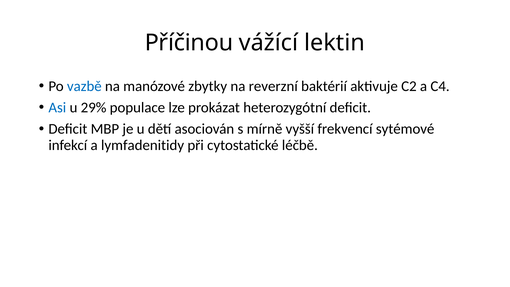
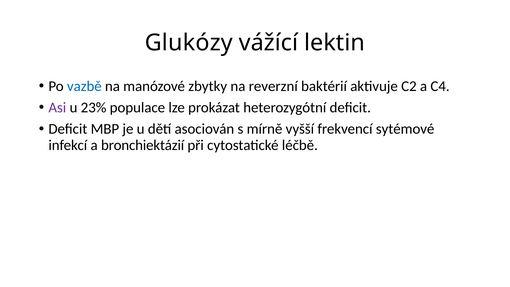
Příčinou: Příčinou -> Glukózy (189, 43)
Asi colour: blue -> purple (57, 108)
29%: 29% -> 23% (94, 108)
lymfadenitidy: lymfadenitidy -> bronchiektázií (143, 145)
